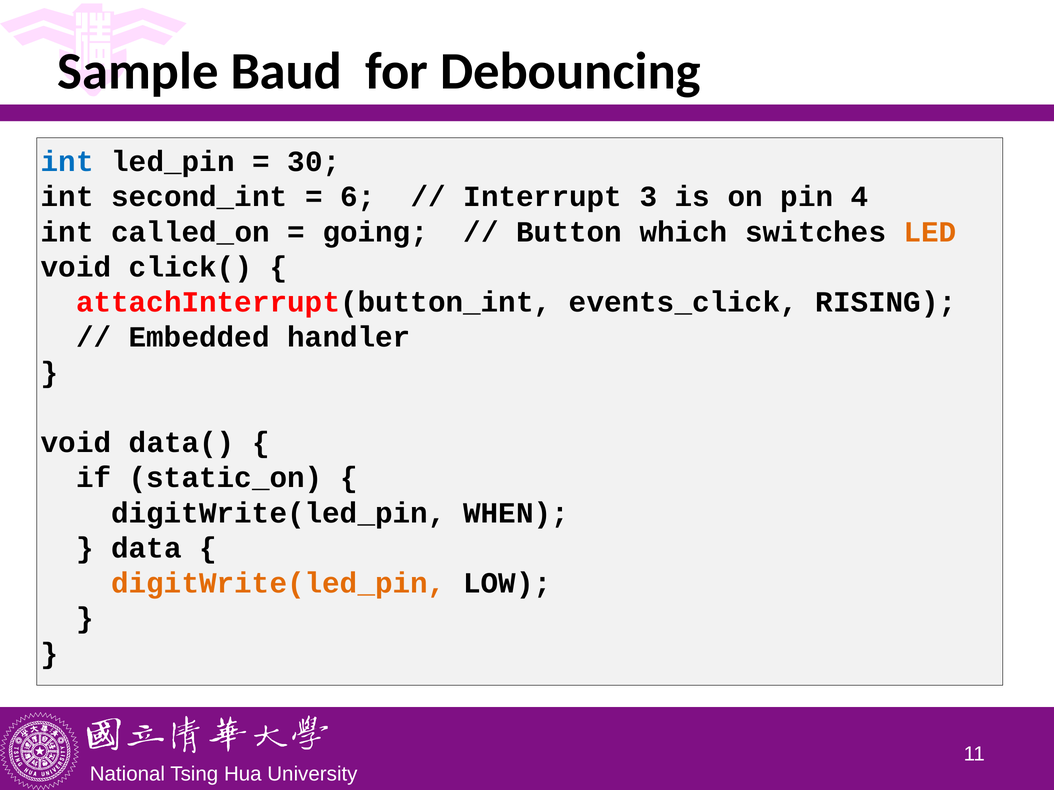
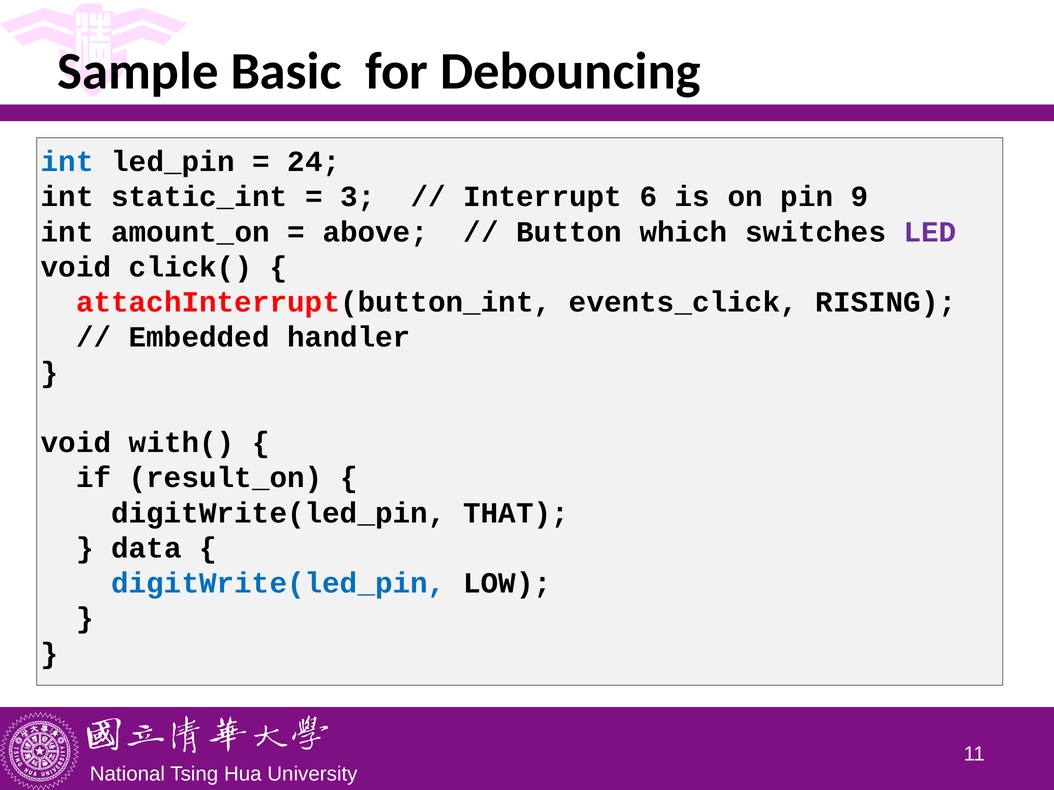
Baud: Baud -> Basic (286, 71)
30: 30 -> 24 (314, 162)
second_int: second_int -> static_int (199, 197)
6: 6 -> 3 (358, 197)
3: 3 -> 6 (648, 197)
4: 4 -> 9 (860, 197)
called_on: called_on -> amount_on (190, 232)
going: going -> above (375, 232)
LED colour: orange -> purple (930, 232)
data(: data( -> with( (182, 443)
static_on: static_on -> result_on (226, 478)
WHEN: WHEN -> THAT (516, 513)
digitWrite(led_pin colour: orange -> blue (278, 583)
